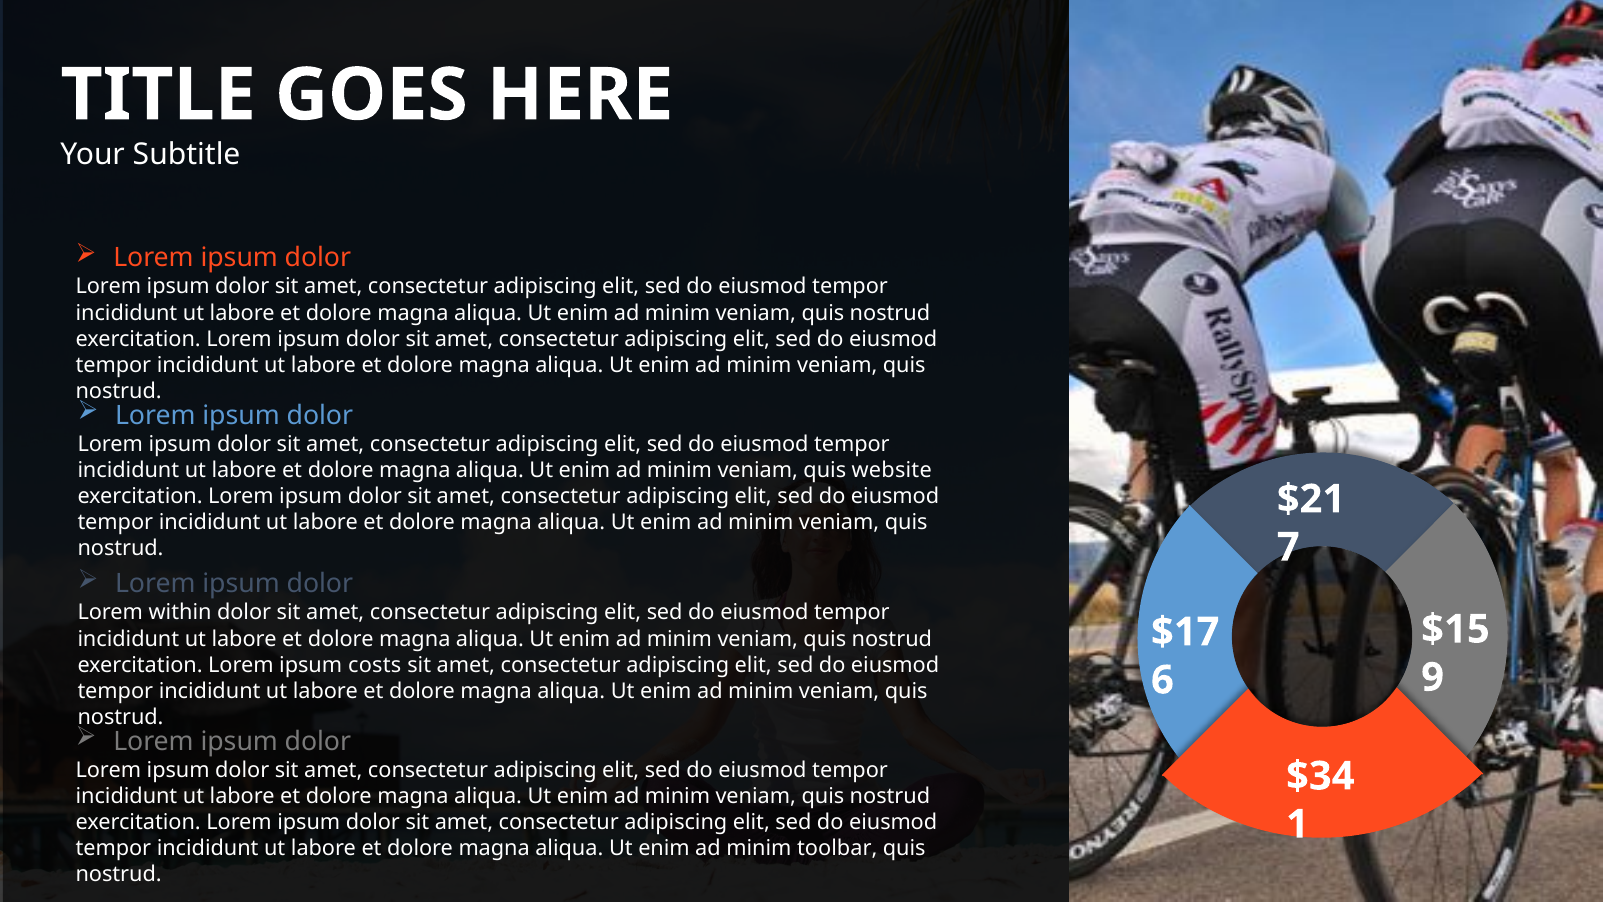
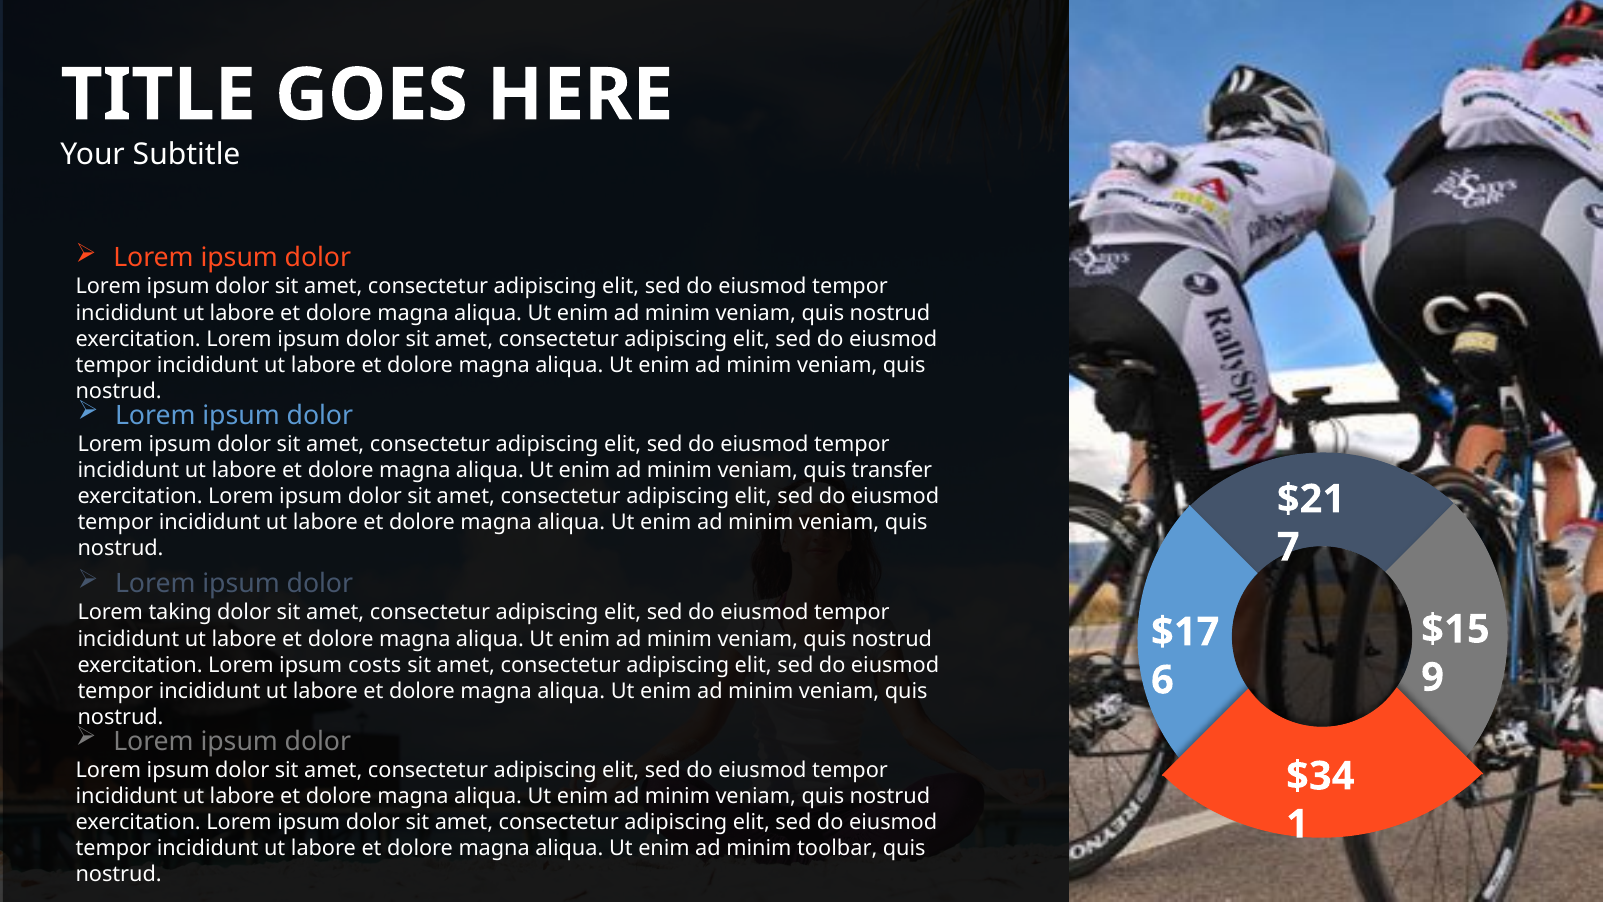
website: website -> transfer (892, 470)
within: within -> taking (180, 613)
